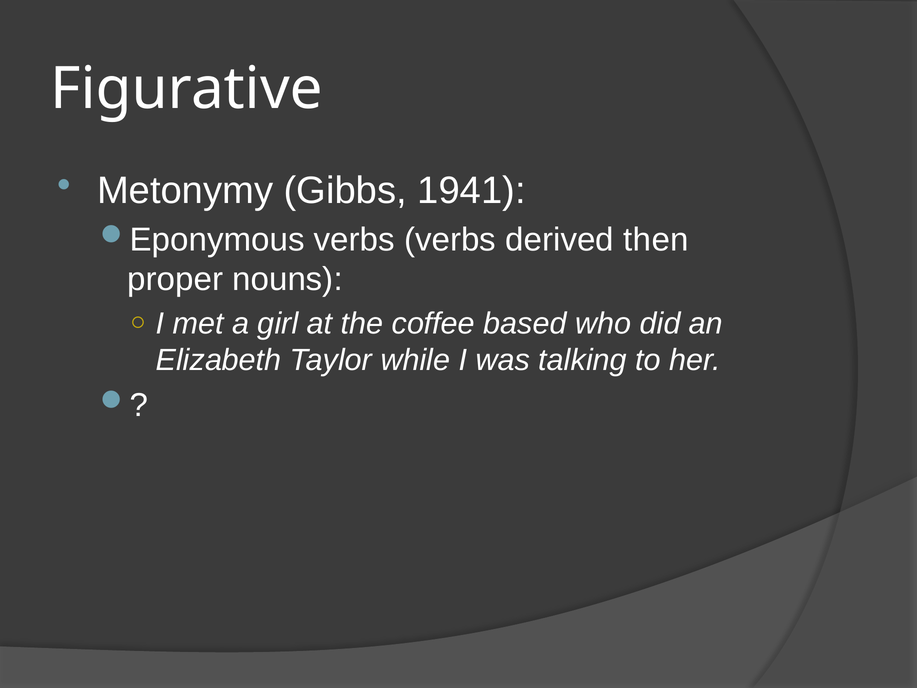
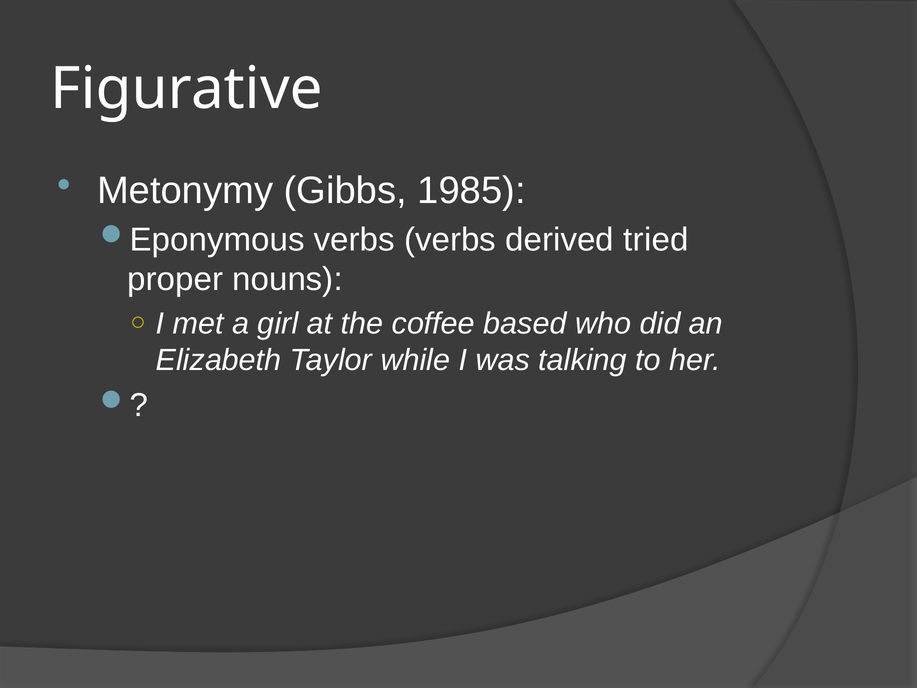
1941: 1941 -> 1985 (472, 191)
then: then -> tried (656, 240)
